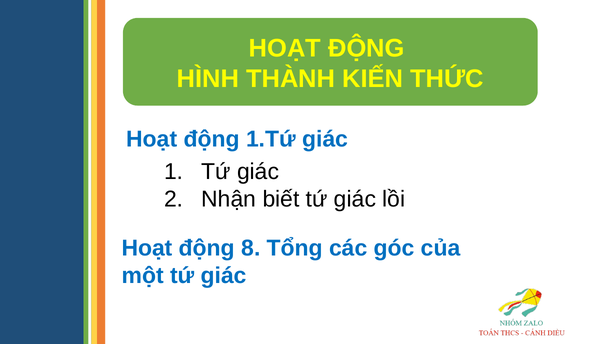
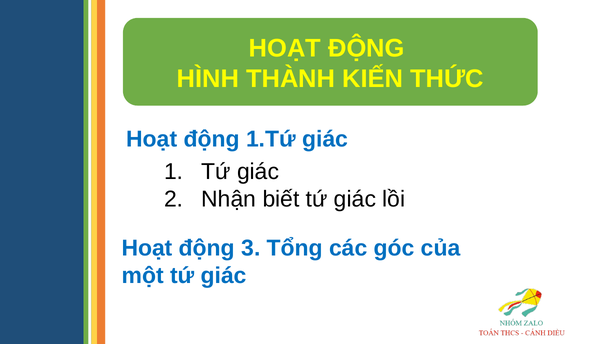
8: 8 -> 3 (251, 248)
